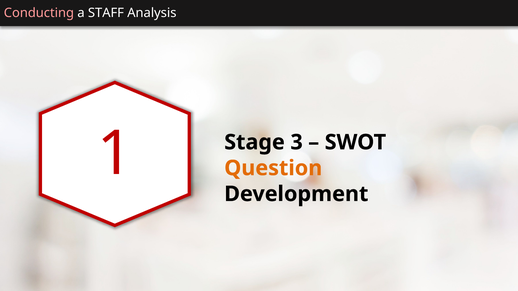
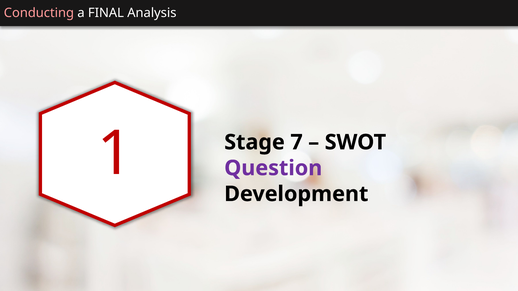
STAFF: STAFF -> FINAL (106, 13)
3: 3 -> 7 (297, 142)
Question colour: orange -> purple (273, 168)
